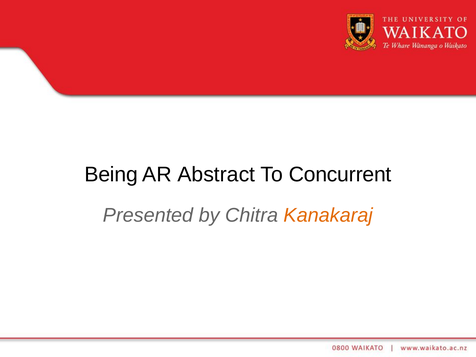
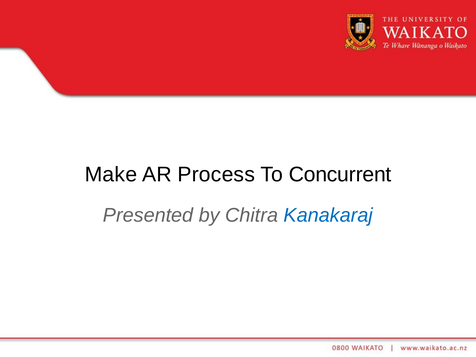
Being: Being -> Make (111, 174)
Abstract: Abstract -> Process (216, 174)
Kanakaraj colour: orange -> blue (328, 215)
